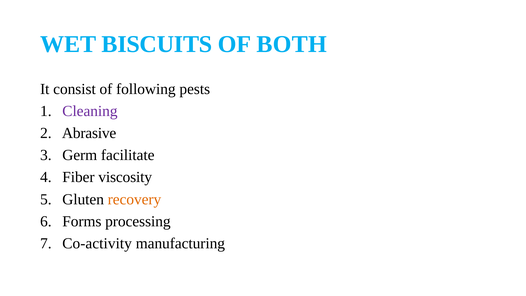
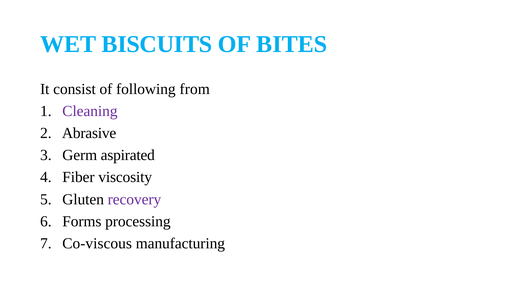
BOTH: BOTH -> BITES (292, 44)
pests: pests -> from (195, 89)
facilitate: facilitate -> aspirated (128, 155)
recovery colour: orange -> purple (134, 199)
Co-activity: Co-activity -> Co-viscous (97, 243)
